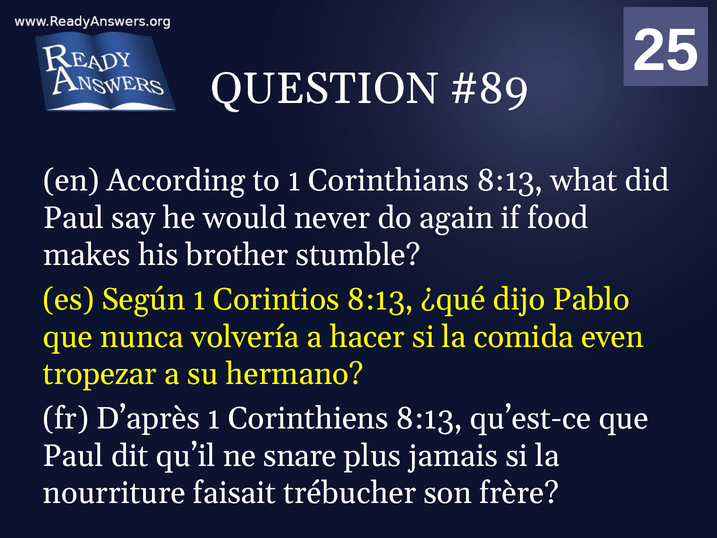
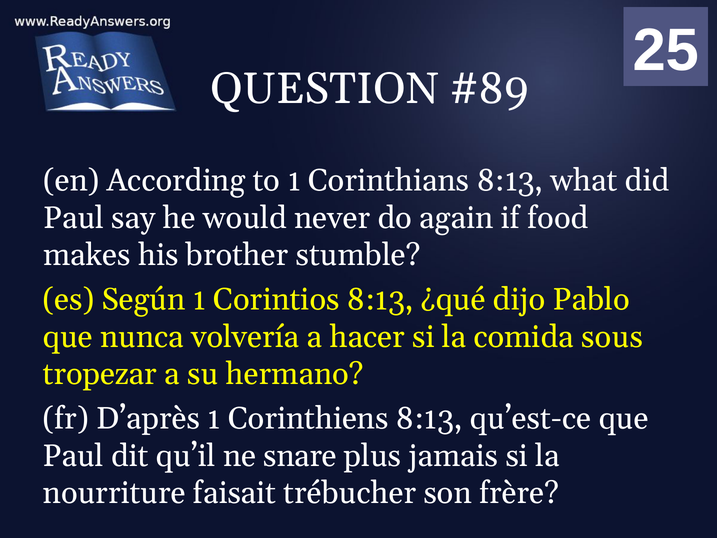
even: even -> sous (612, 337)
